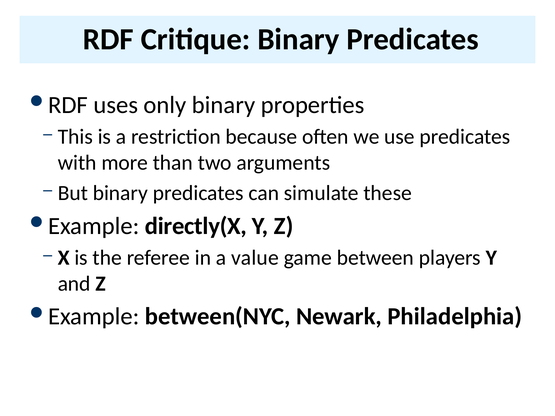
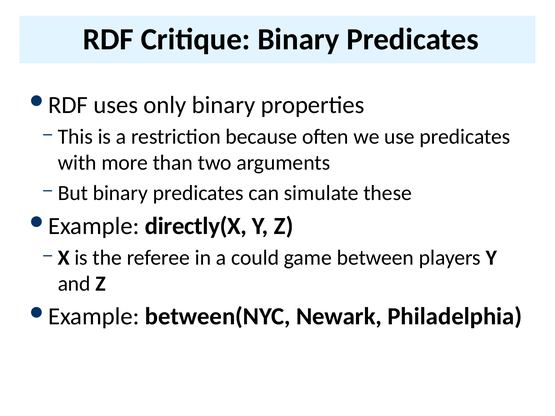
value: value -> could (255, 258)
